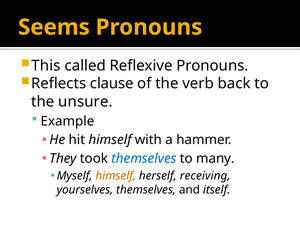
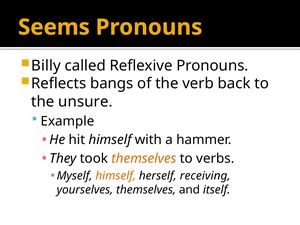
This: This -> Billy (46, 66)
clause: clause -> bangs (112, 84)
themselves colour: blue -> orange (144, 158)
many: many -> verbs (215, 158)
